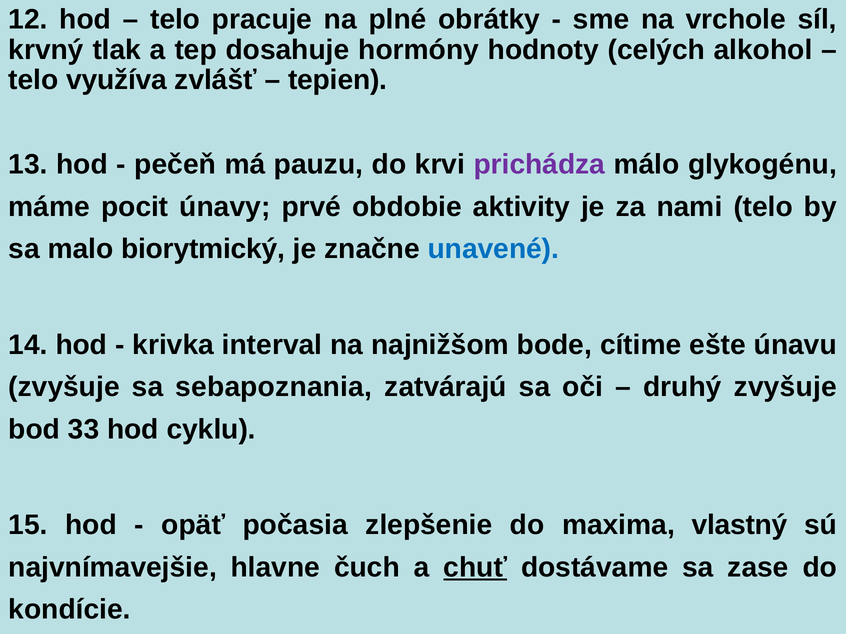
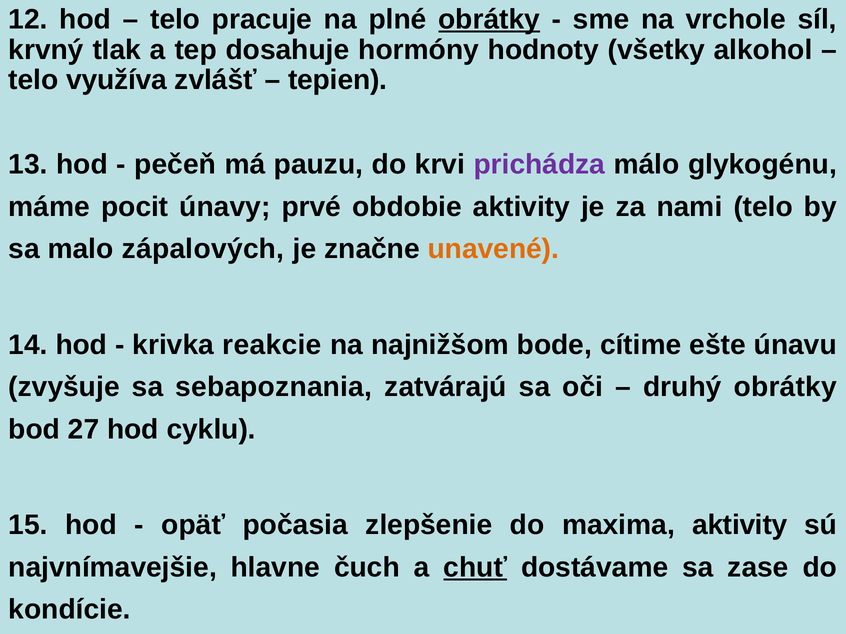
obrátky underline: none -> present (489, 19)
celých: celých -> všetky (656, 50)
biorytmický: biorytmický -> zápalových (203, 249)
unavené colour: blue -> orange (493, 249)
interval: interval -> reakcie (272, 345)
druhý zvyšuje: zvyšuje -> obrátky (785, 387)
33: 33 -> 27 (84, 430)
maxima vlastný: vlastný -> aktivity (740, 526)
